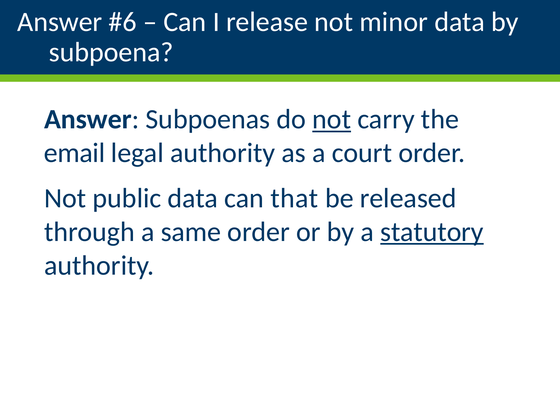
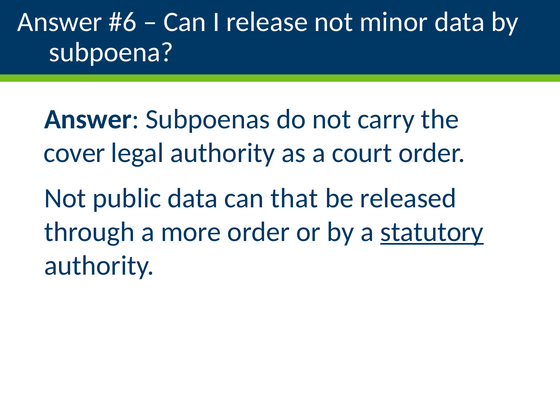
not underline: present -> none (332, 119)
email: email -> cover (75, 153)
same: same -> more (191, 232)
